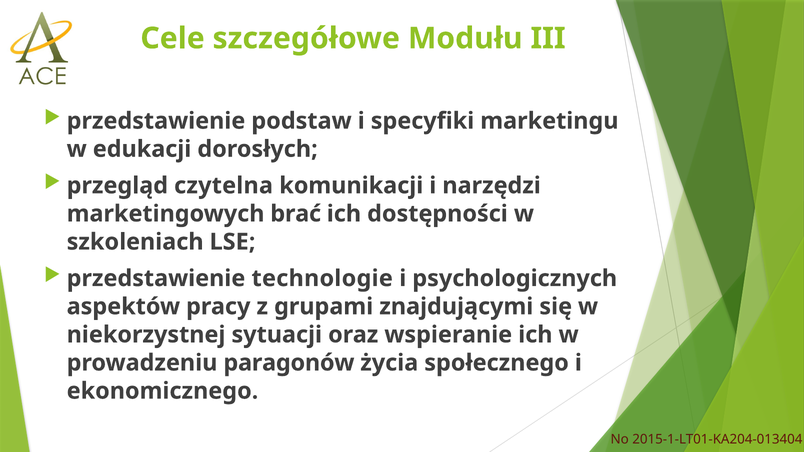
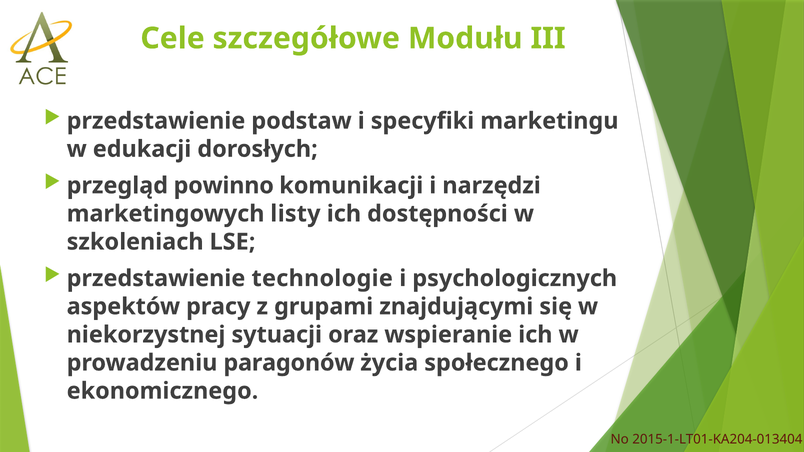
czytelna: czytelna -> powinno (224, 186)
brać: brać -> listy (296, 214)
